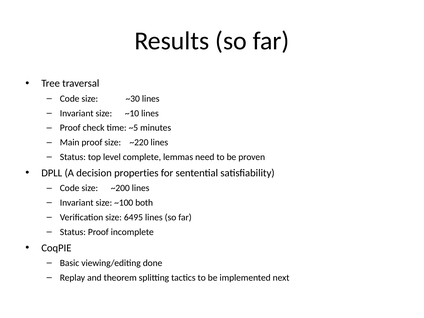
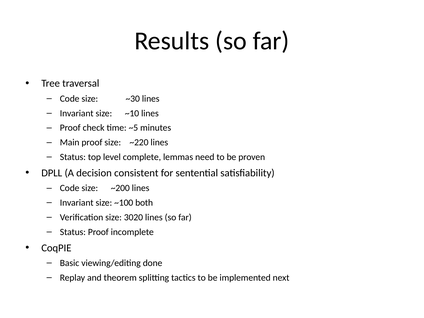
properties: properties -> consistent (136, 173)
6495: 6495 -> 3020 (133, 217)
